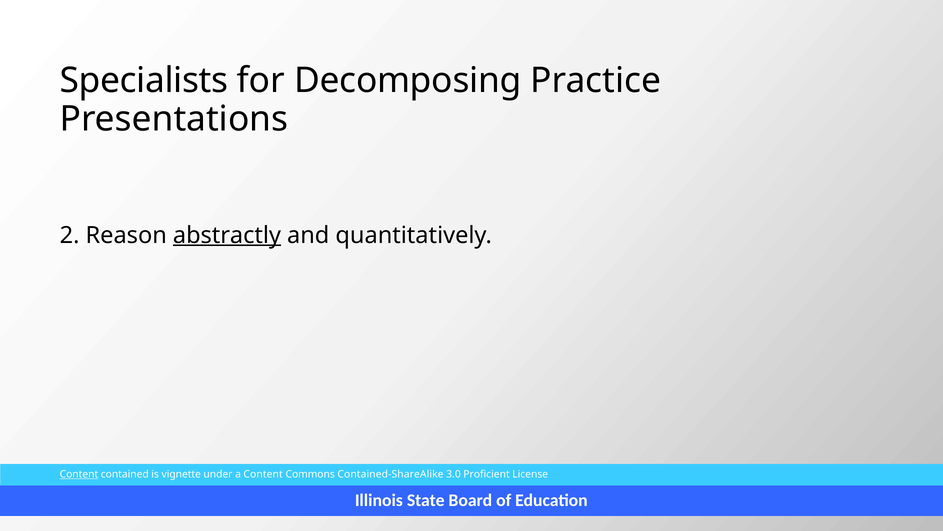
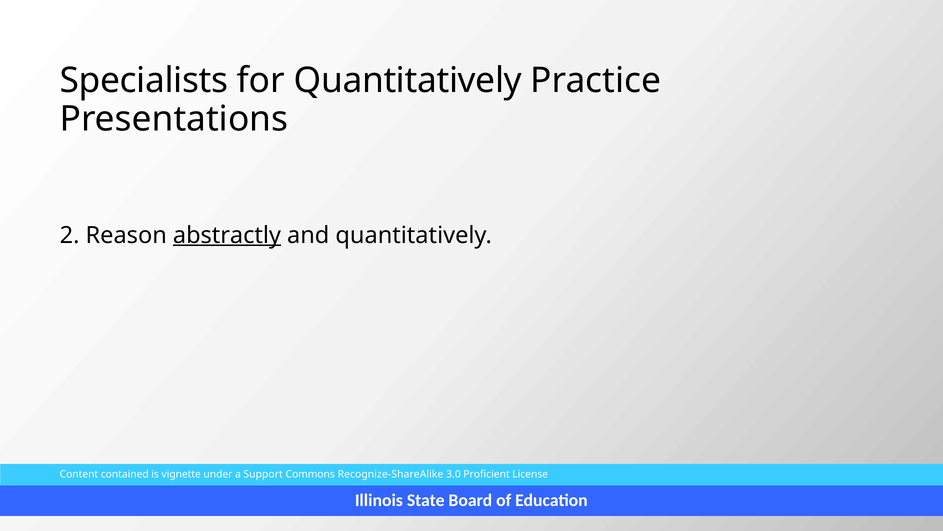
for Decomposing: Decomposing -> Quantitatively (408, 81)
Content underline: present -> none (79, 474)
a Content: Content -> Support (263, 474)
Contained-ShareAlike: Contained-ShareAlike -> Recognize-ShareAlike (391, 474)
